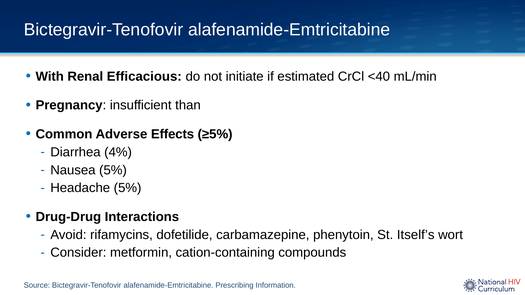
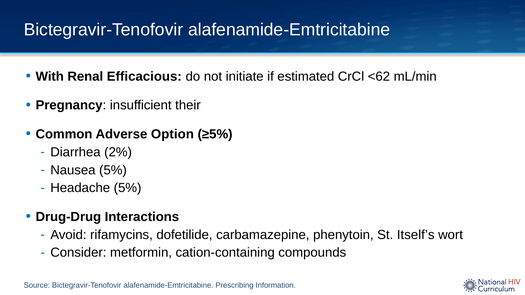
<40: <40 -> <62 (379, 77)
than: than -> their (188, 105)
Effects: Effects -> Option (172, 134)
4%: 4% -> 2% (118, 152)
